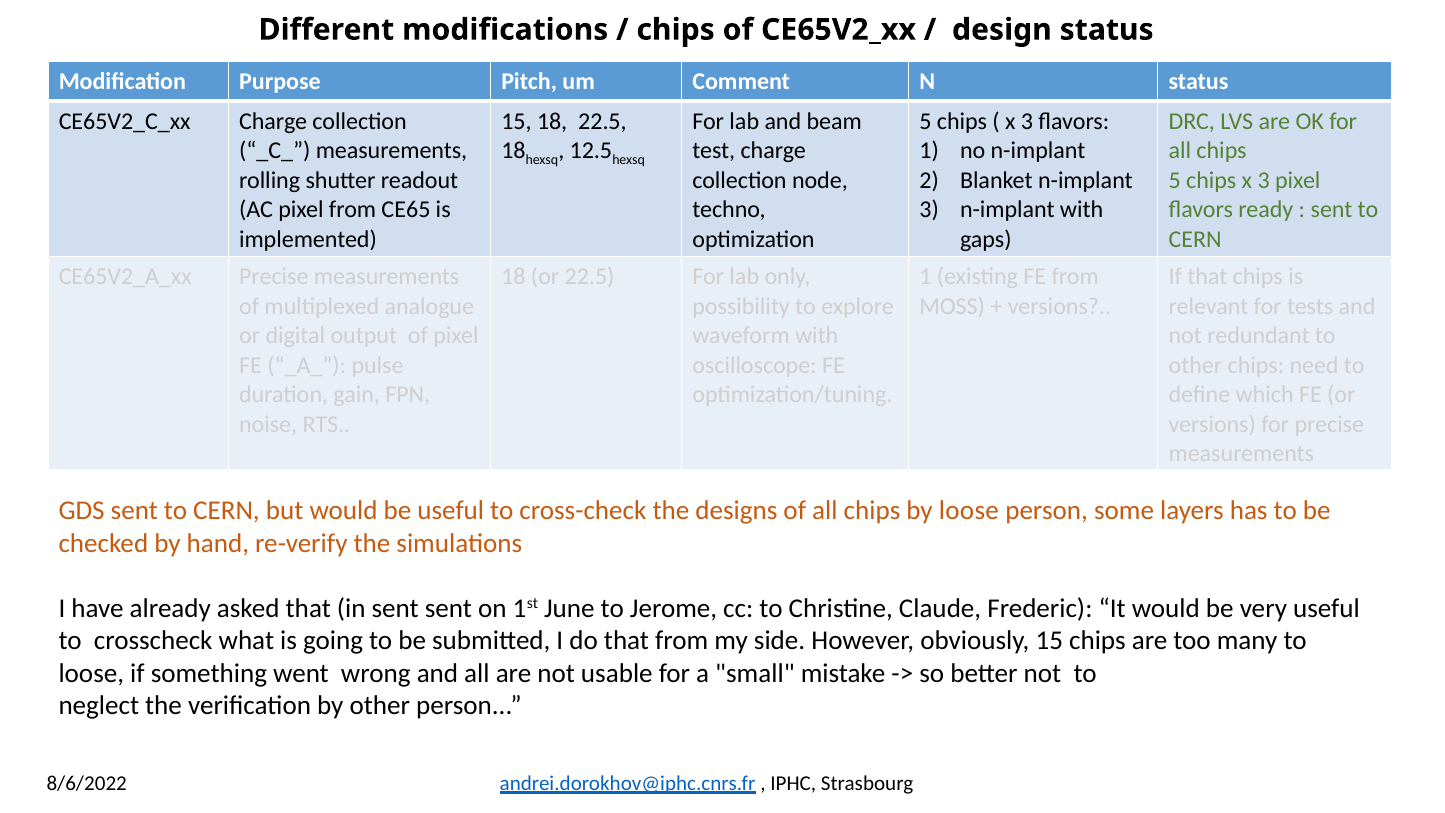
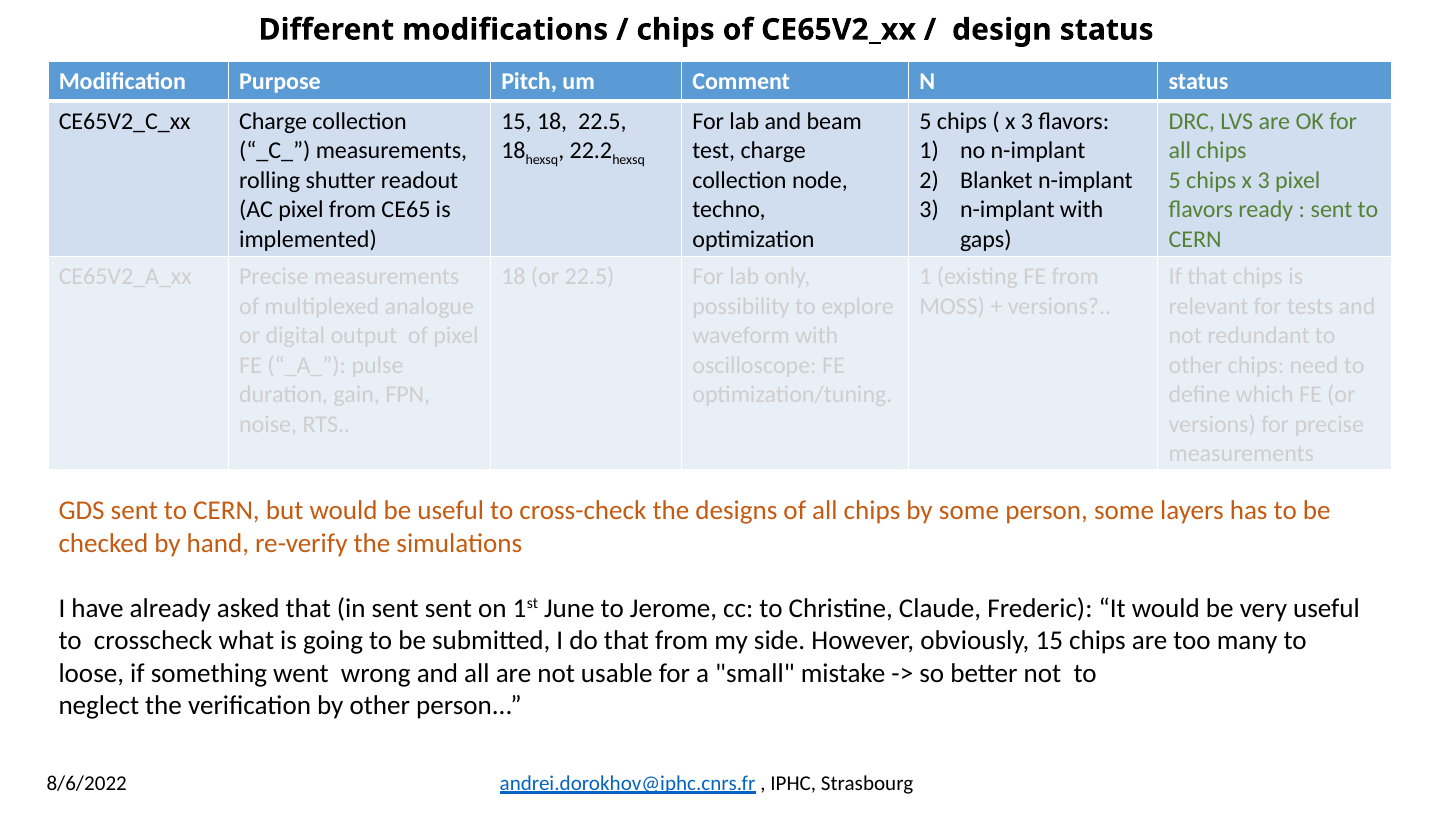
12.5: 12.5 -> 22.2 (591, 151)
by loose: loose -> some (969, 510)
